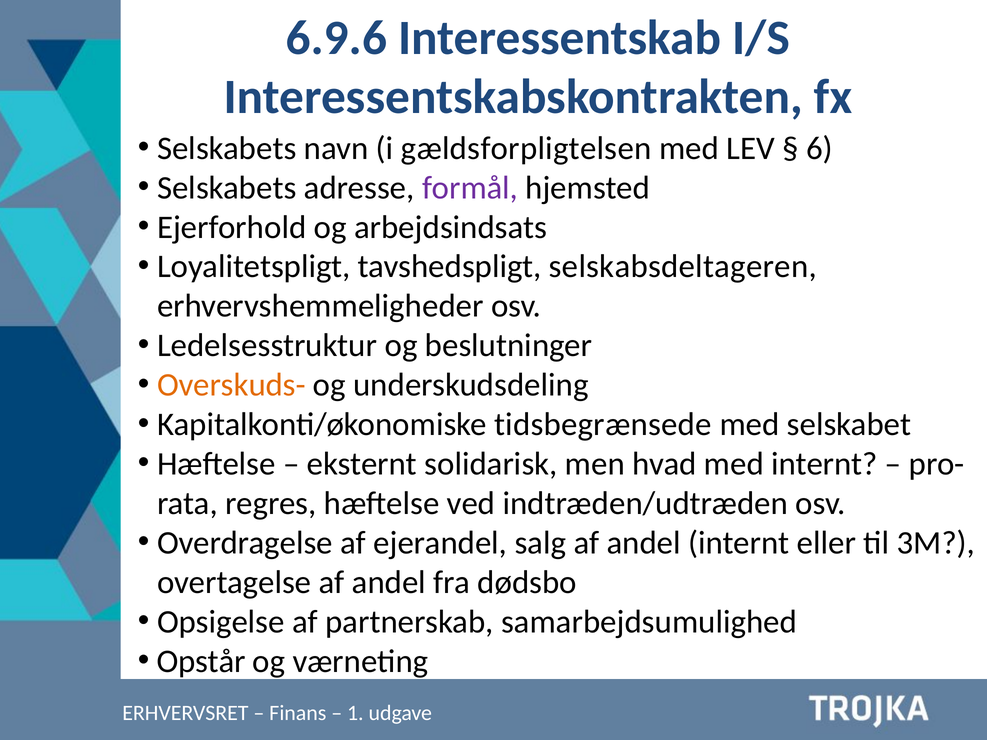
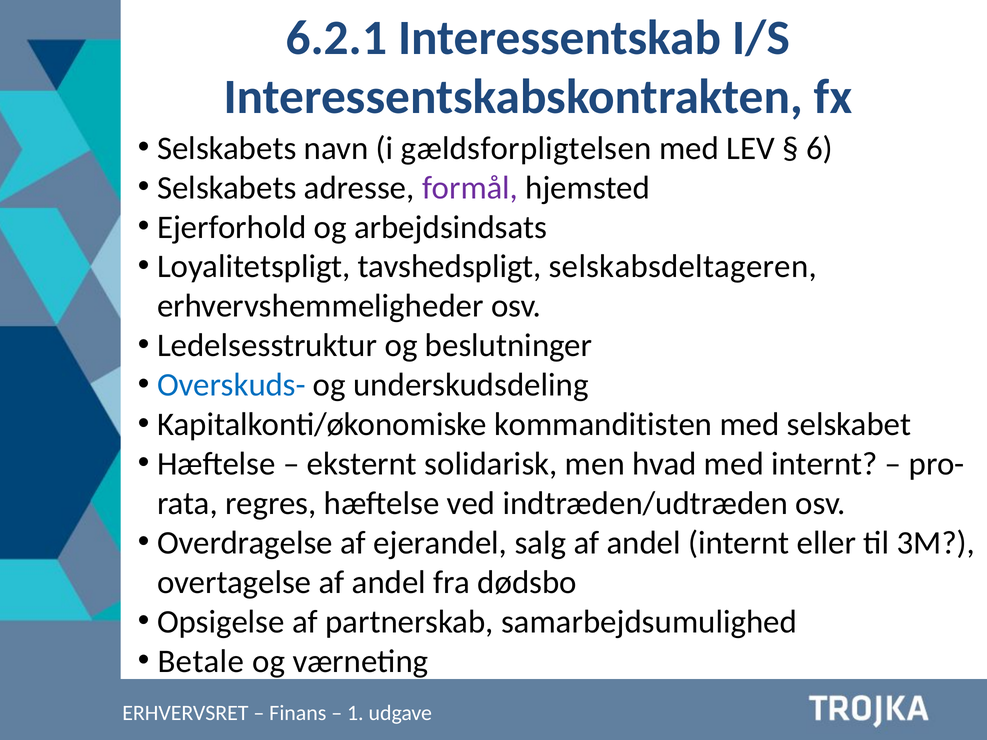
6.9.6: 6.9.6 -> 6.2.1 (336, 38)
Overskuds- colour: orange -> blue (231, 385)
tidsbegrænsede: tidsbegrænsede -> kommanditisten (603, 425)
Opstår: Opstår -> Betale (201, 662)
